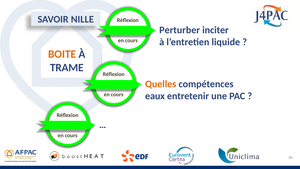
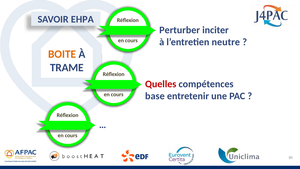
NILLE: NILLE -> EHPA (82, 19)
liquide: liquide -> neutre (226, 42)
Quelles colour: orange -> red (161, 84)
eaux: eaux -> base (155, 96)
